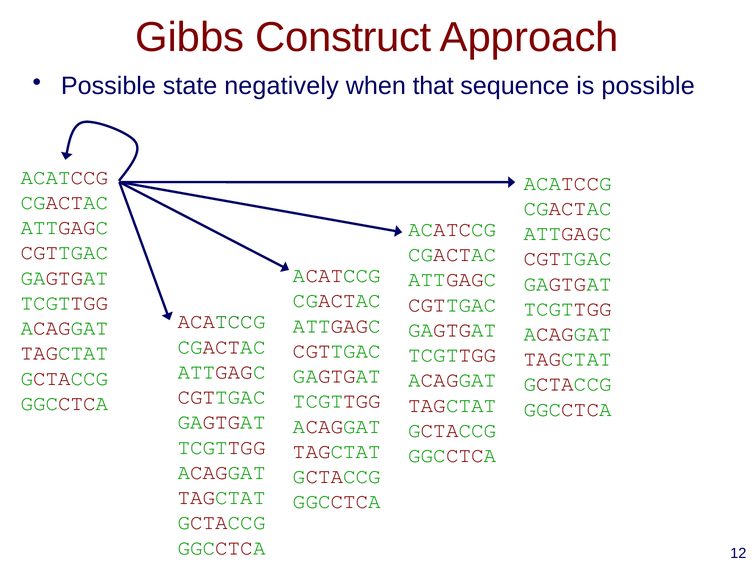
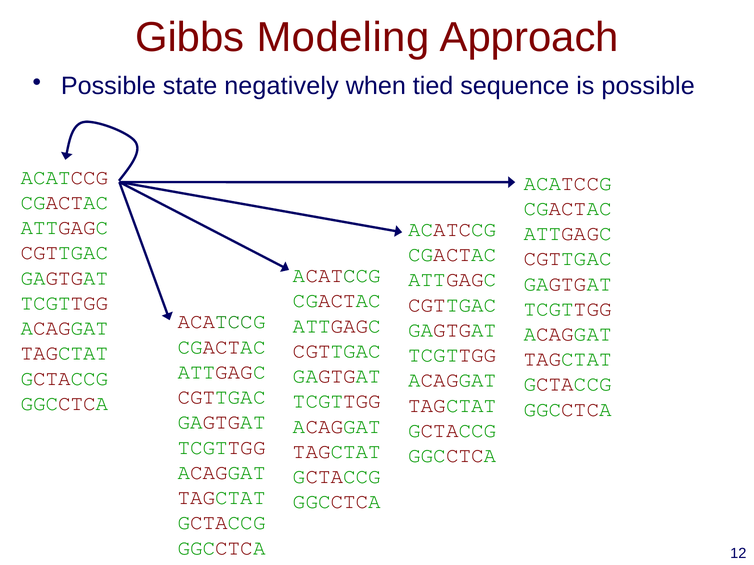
Construct: Construct -> Modeling (343, 37)
that: that -> tied (433, 86)
